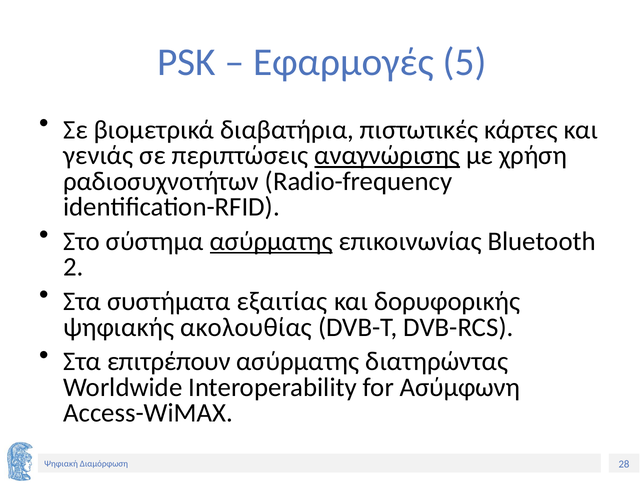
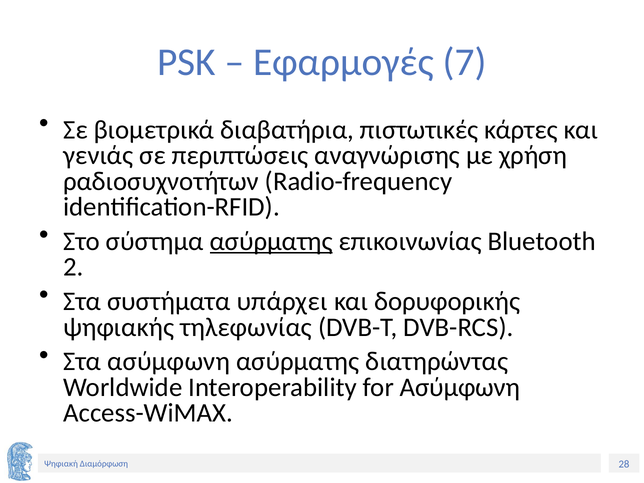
5: 5 -> 7 (465, 62)
αναγνώρισης underline: present -> none (387, 156)
εξαιτίας: εξαιτίας -> υπάρχει (282, 301)
ακολουθίας: ακολουθίας -> τηλεφωνίας (246, 327)
Στα επιτρέπουν: επιτρέπουν -> ασύμφωνη (169, 362)
